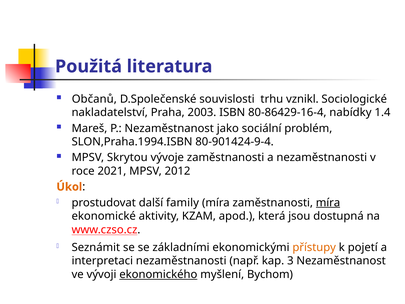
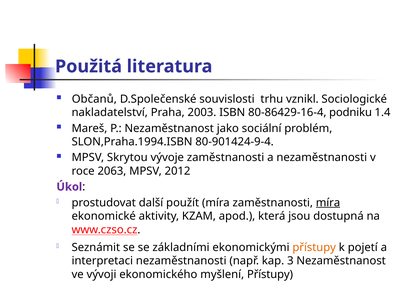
nabídky: nabídky -> podniku (351, 112)
2021: 2021 -> 2063 (112, 171)
Úkol colour: orange -> purple (69, 187)
family: family -> použít (183, 202)
ekonomického underline: present -> none (158, 274)
myšlení Bychom: Bychom -> Přístupy (270, 274)
